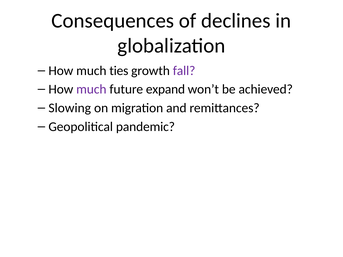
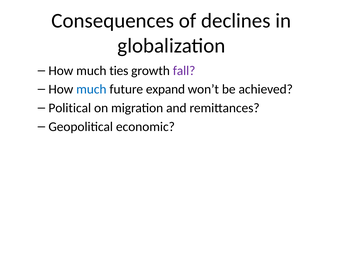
much colour: purple -> blue (91, 89)
Slowing: Slowing -> Political (70, 108)
pandemic: pandemic -> economic (145, 127)
